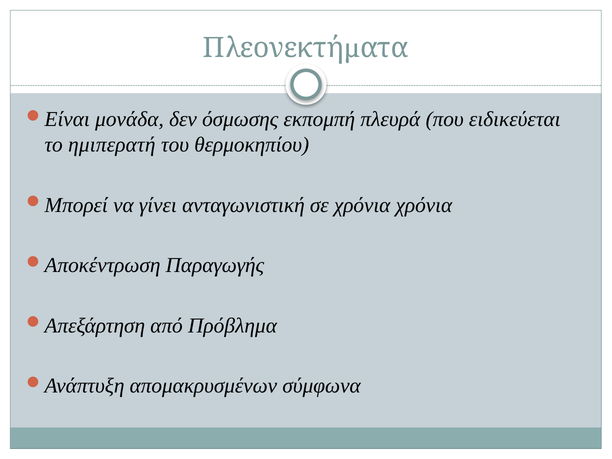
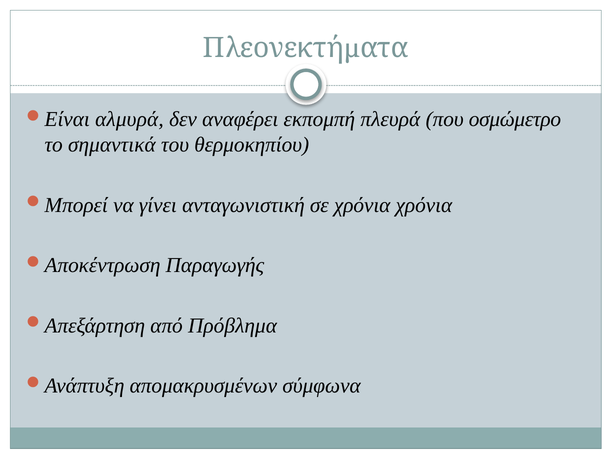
μονάδα: μονάδα -> αλμυρά (129, 119)
όσμωσης: όσμωσης -> αναφέρει (240, 119)
ειδικεύεται: ειδικεύεται -> οσμώμετρο (515, 119)
ημιπερατή: ημιπερατή -> σημαντικά (112, 145)
